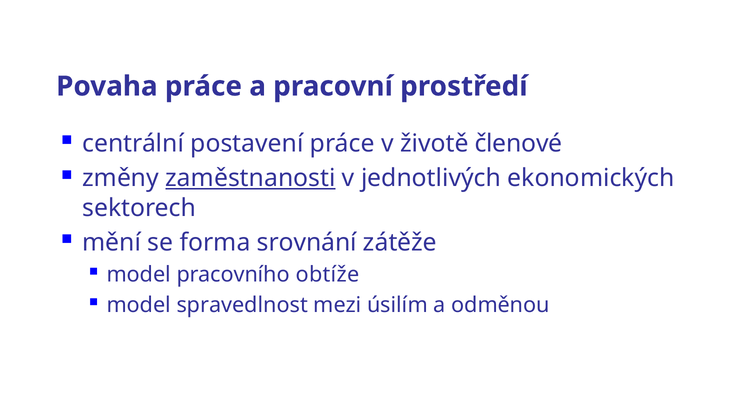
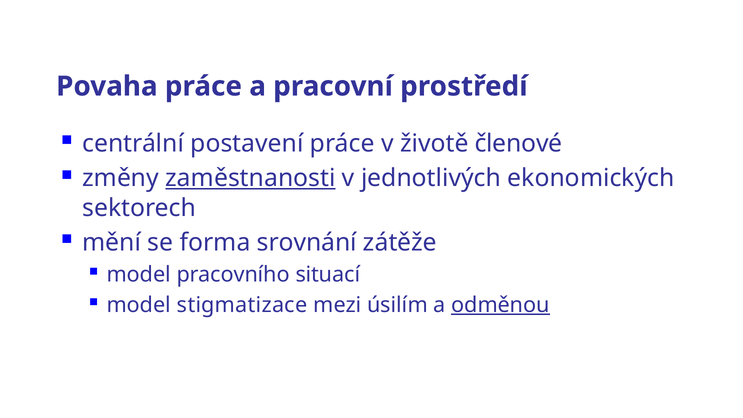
obtíže: obtíže -> situací (328, 275)
spravedlnost: spravedlnost -> stigmatizace (242, 305)
odměnou underline: none -> present (500, 305)
